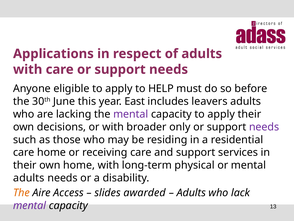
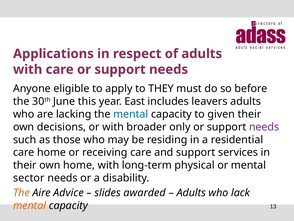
HELP: HELP -> THEY (161, 88)
mental colour: purple -> blue (131, 114)
capacity to apply: apply -> given (221, 114)
adults: adults -> sector (29, 178)
Access: Access -> Advice (69, 192)
mental colour: purple -> orange (30, 205)
